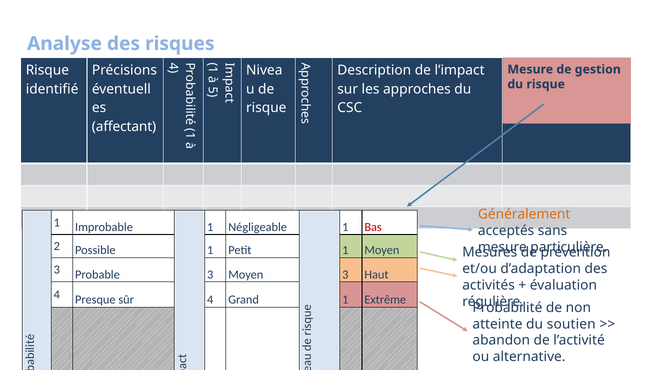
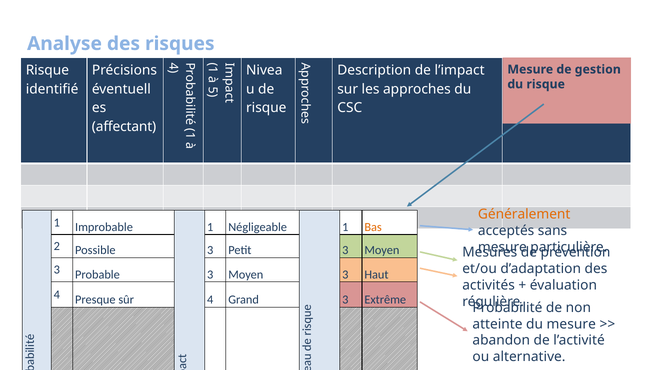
Bas colour: red -> orange (373, 227)
Possible 1: 1 -> 3 (210, 250)
Petit 1: 1 -> 3 (345, 250)
Grand 1: 1 -> 3 (345, 300)
du soutien: soutien -> mesure (571, 324)
